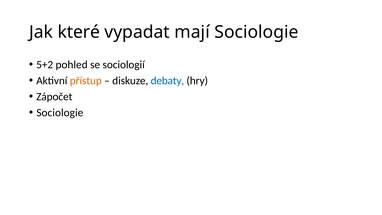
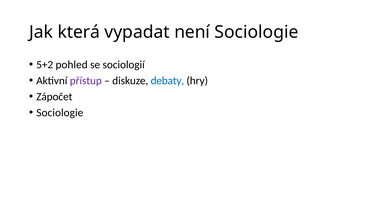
které: které -> která (79, 32)
mají: mají -> není (192, 32)
přístup colour: orange -> purple (86, 81)
